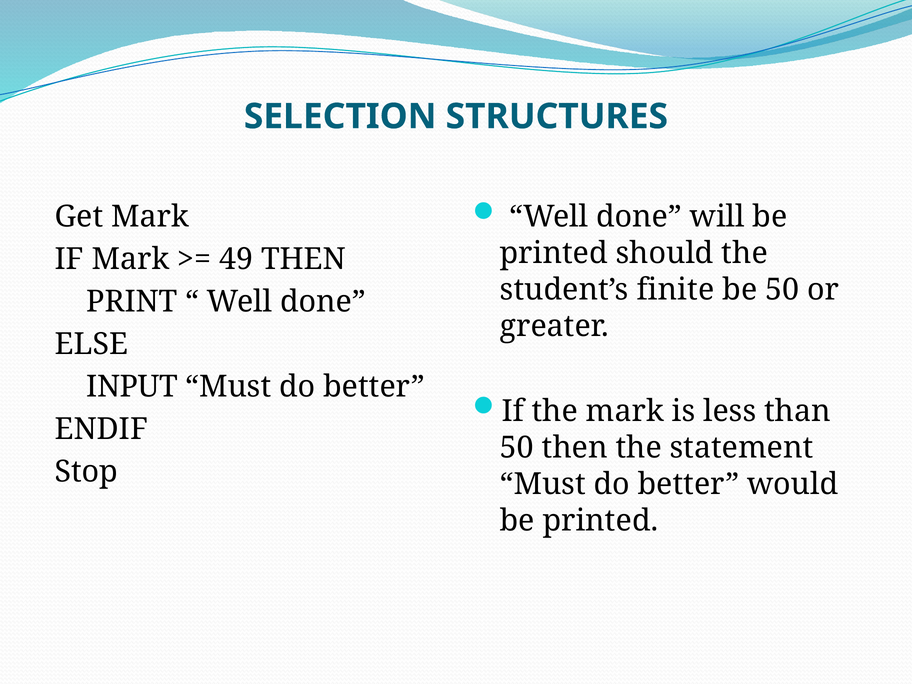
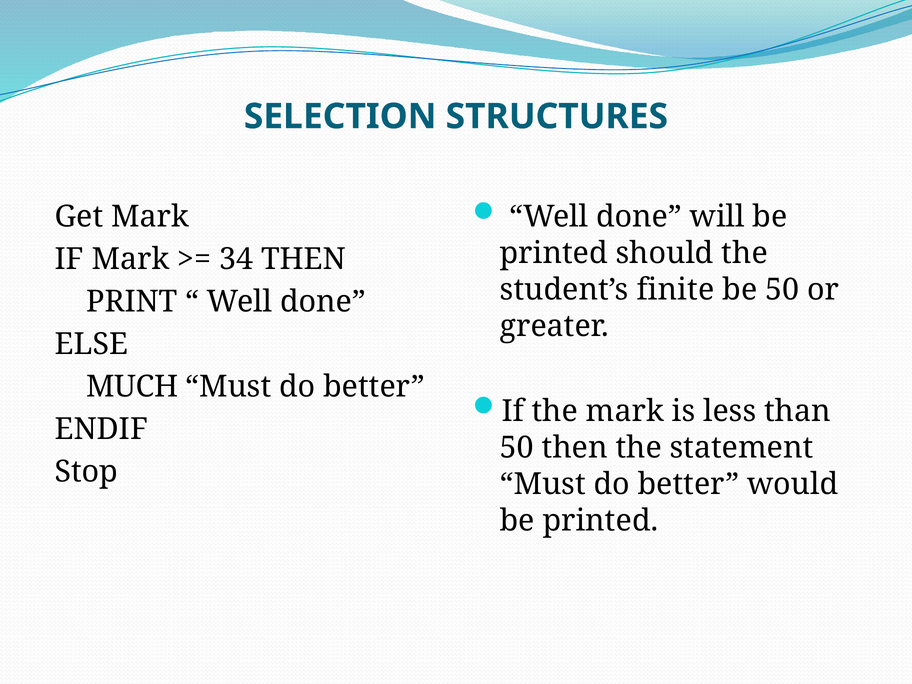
49: 49 -> 34 (236, 259)
INPUT: INPUT -> MUCH (132, 387)
